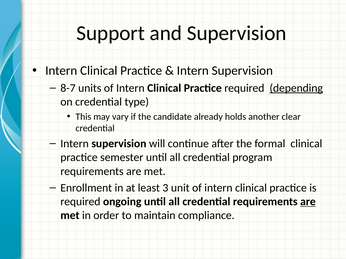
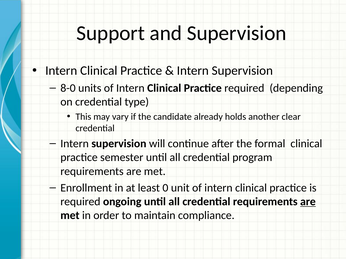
8-7: 8-7 -> 8-0 (68, 88)
depending underline: present -> none (296, 88)
3: 3 -> 0 (165, 188)
